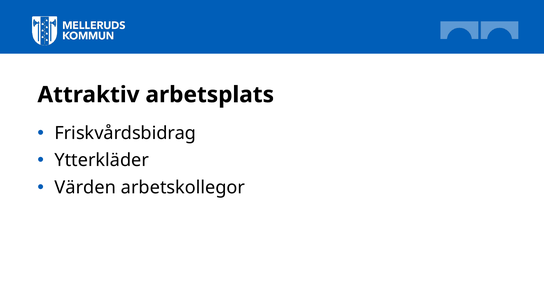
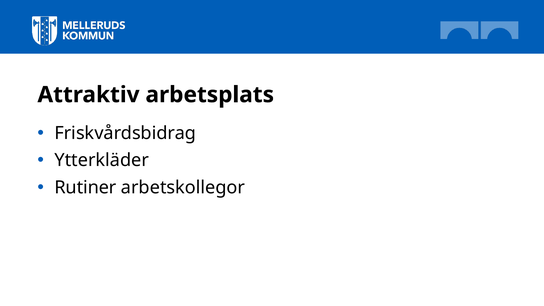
Värden: Värden -> Rutiner (85, 187)
